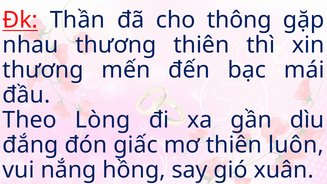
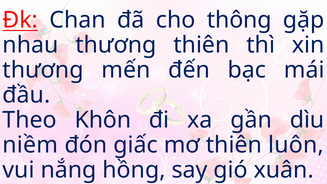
Thần: Thần -> Chan (78, 20)
Lòng: Lòng -> Khôn (103, 120)
đắng: đắng -> niềm (30, 145)
